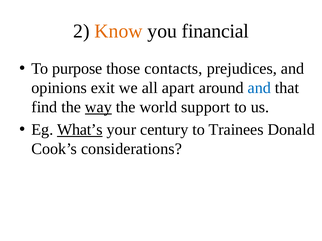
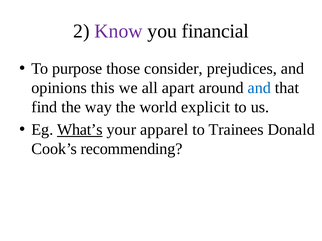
Know colour: orange -> purple (119, 31)
contacts: contacts -> consider (173, 69)
exit: exit -> this (103, 88)
way underline: present -> none (98, 107)
support: support -> explicit (206, 107)
century: century -> apparel (164, 130)
considerations: considerations -> recommending (132, 149)
